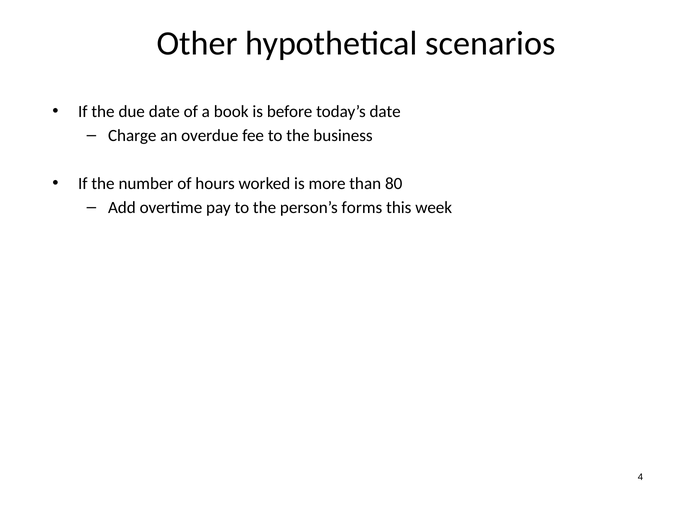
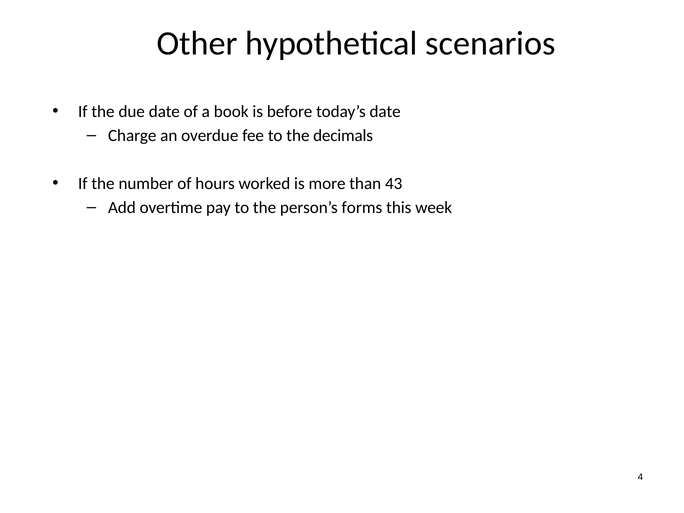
business: business -> decimals (343, 136)
80: 80 -> 43 (394, 184)
